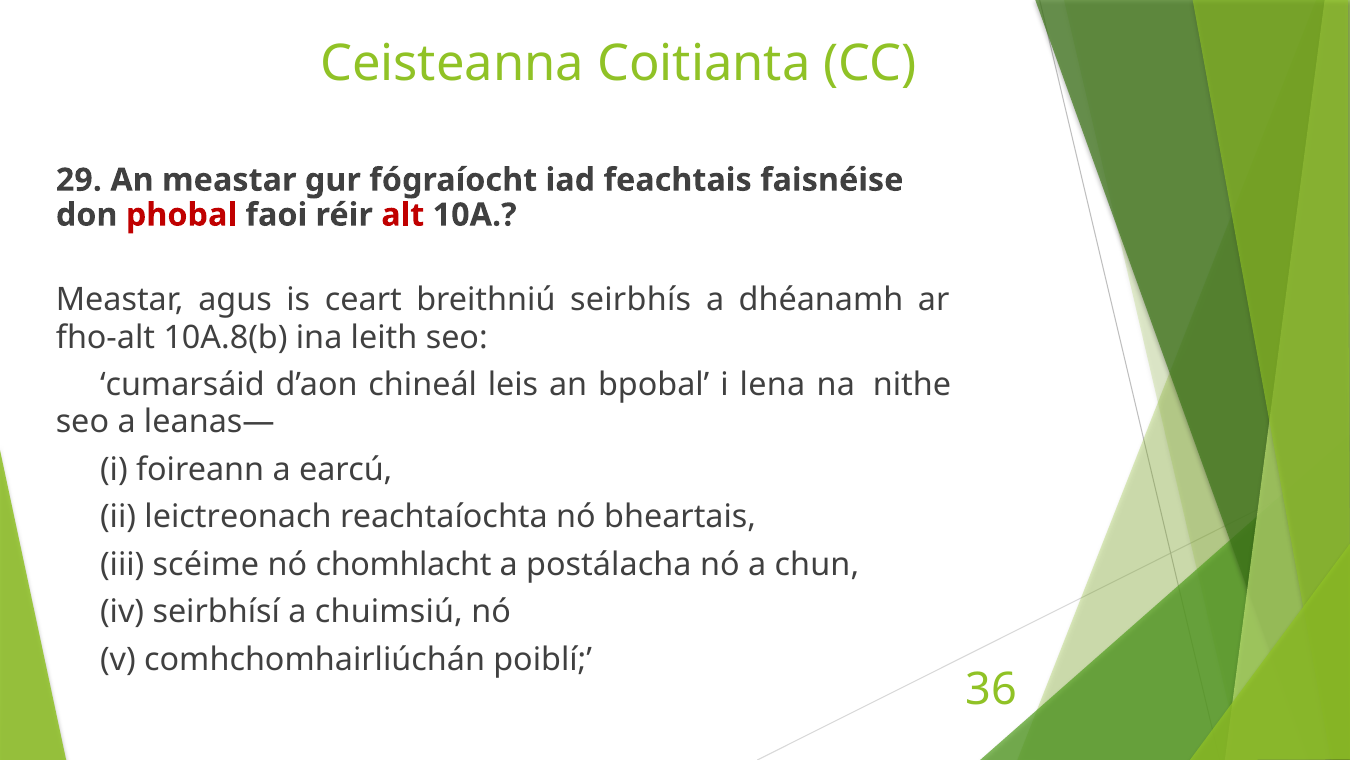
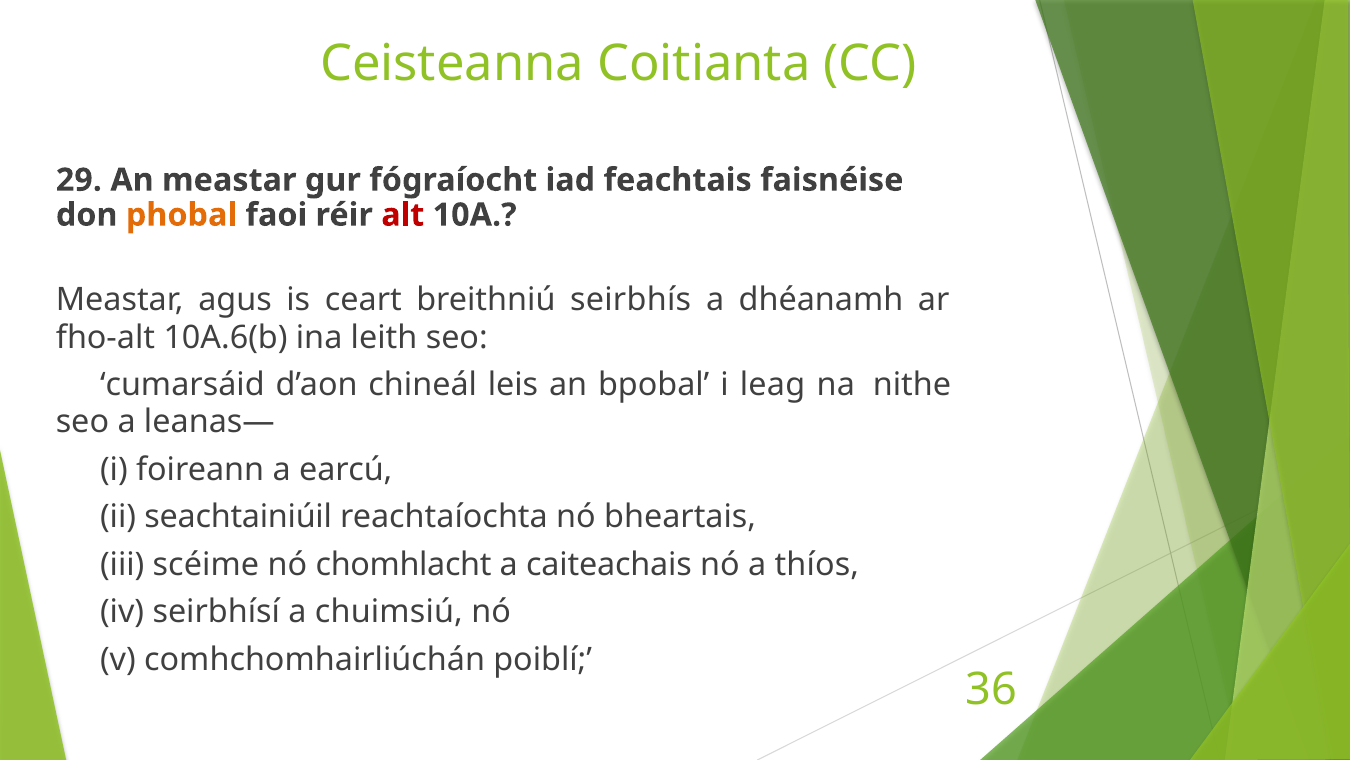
phobal colour: red -> orange (181, 215)
10A.8(b: 10A.8(b -> 10A.6(b (226, 337)
lena: lena -> leag (773, 385)
leictreonach: leictreonach -> seachtainiúil (238, 517)
postálacha: postálacha -> caiteachais (609, 564)
chun: chun -> thíos (817, 564)
